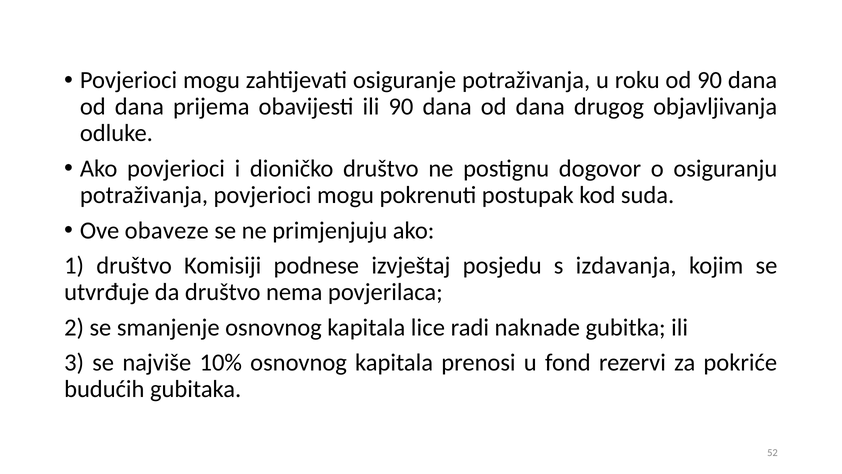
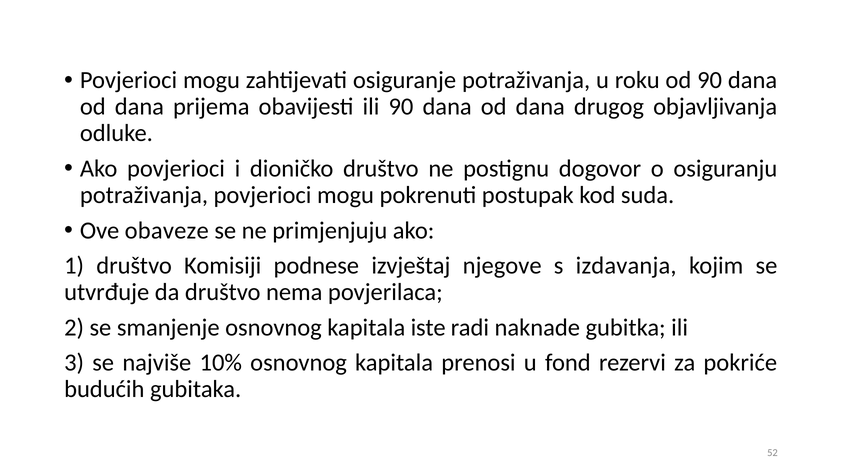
posjedu: posjedu -> njegove (502, 266)
lice: lice -> iste (428, 327)
